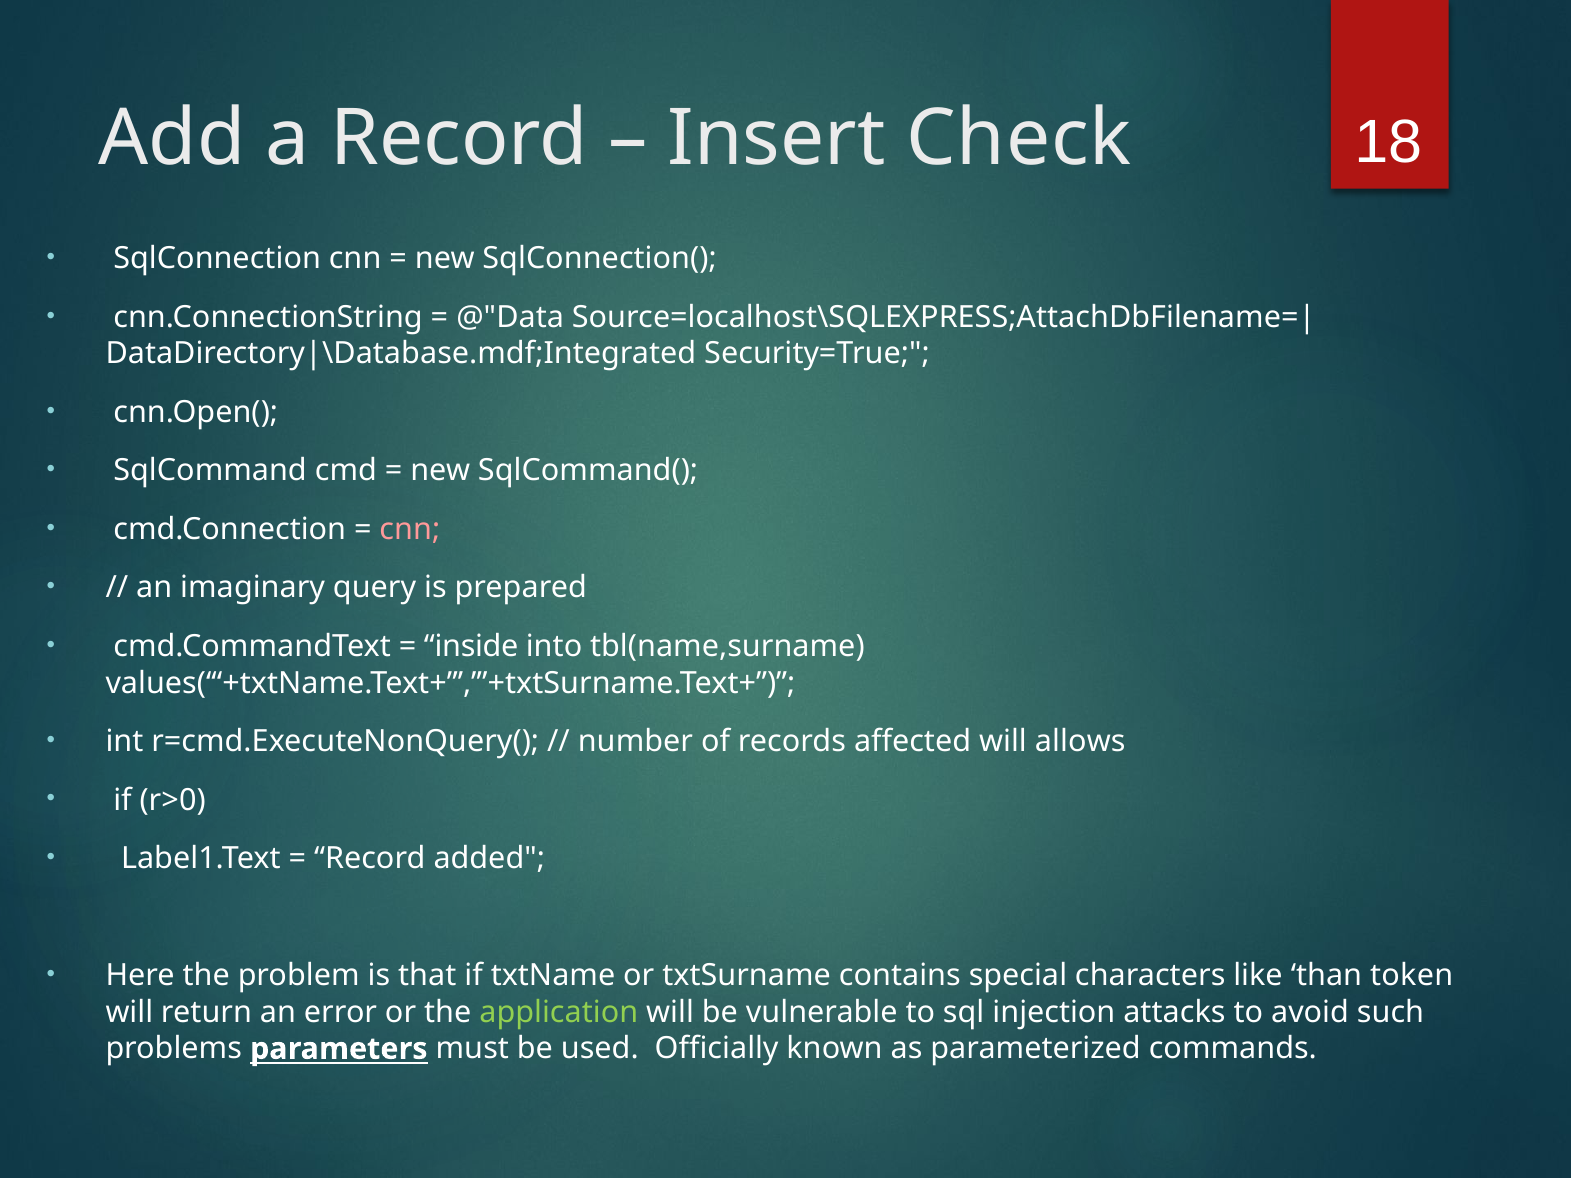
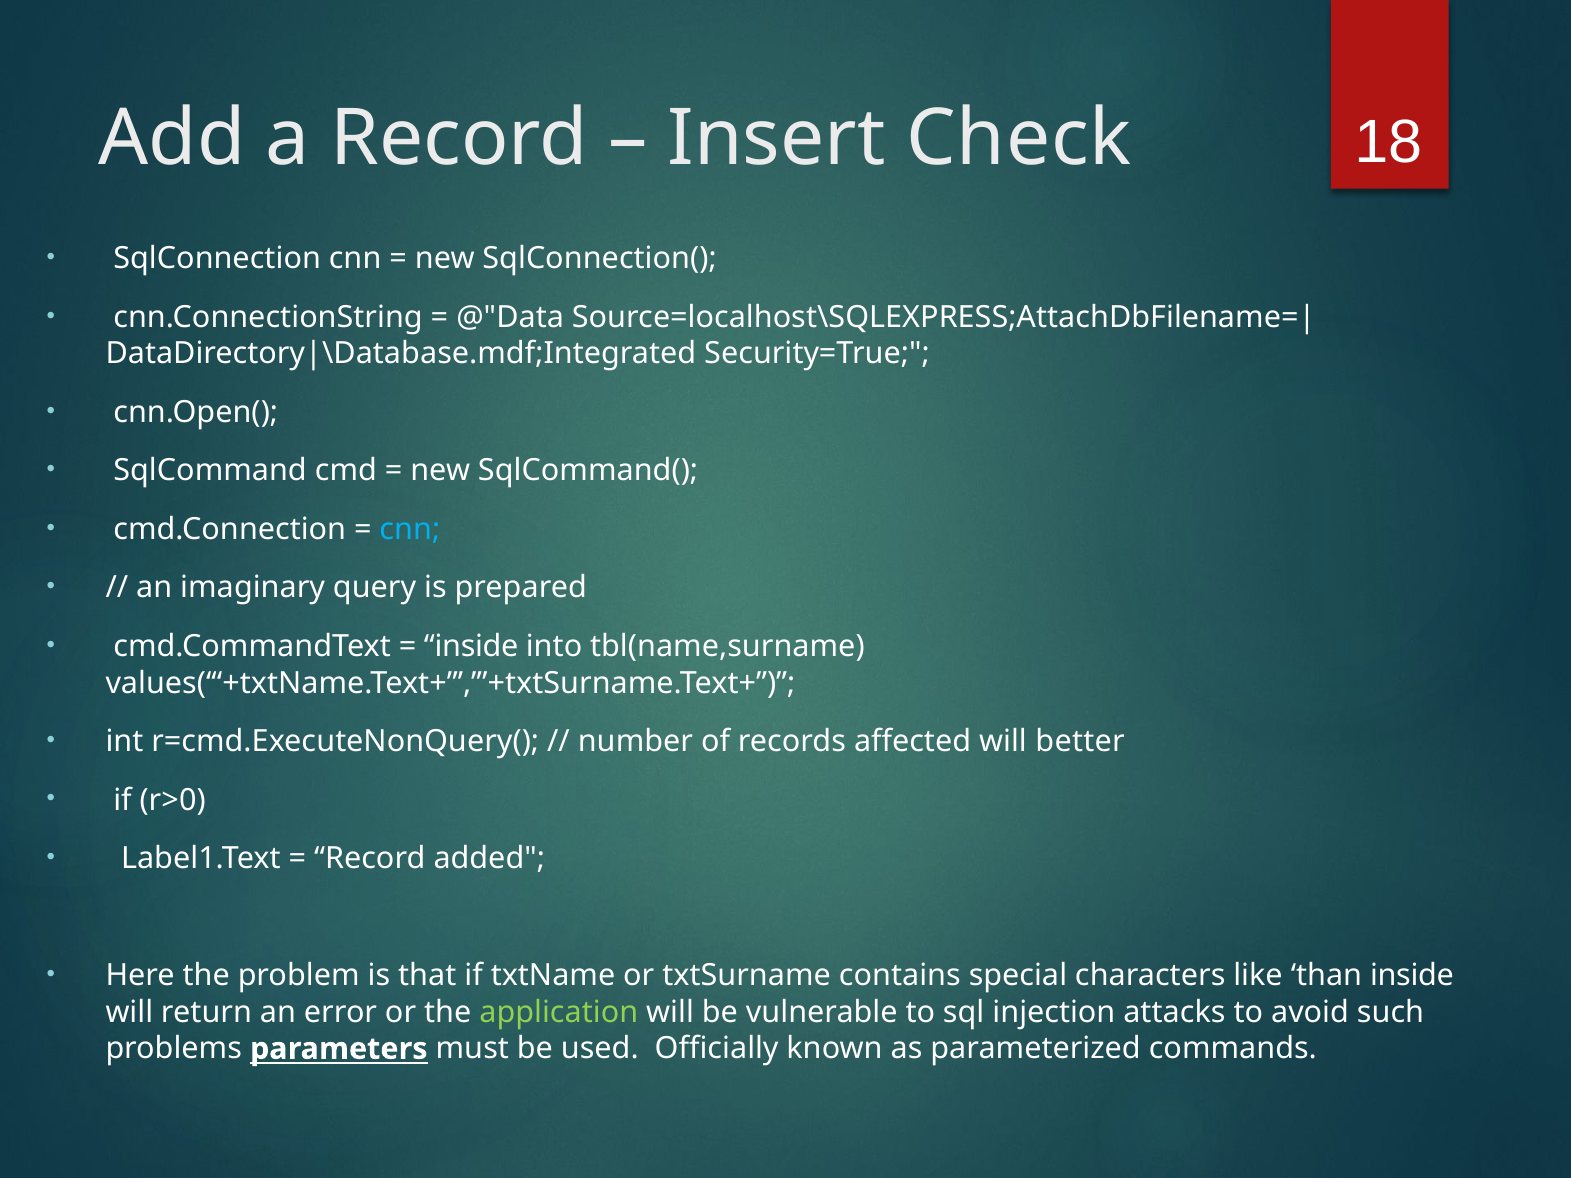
cnn colour: pink -> light blue (410, 529)
allows: allows -> better (1080, 742)
than token: token -> inside (1412, 976)
